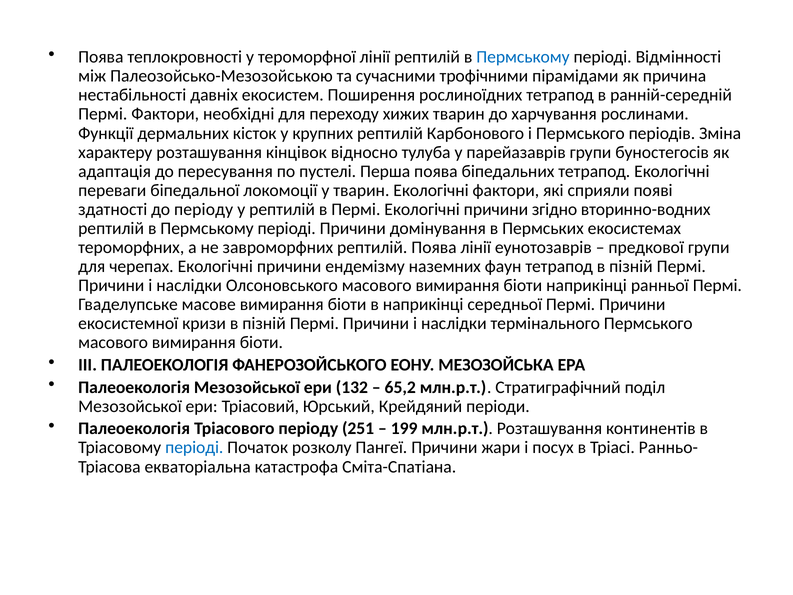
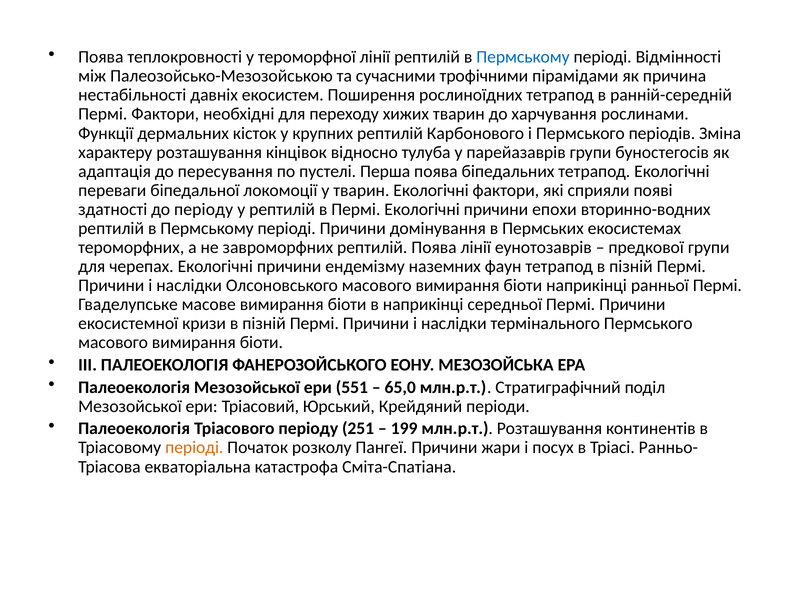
згідно: згідно -> епохи (554, 209)
132: 132 -> 551 (352, 387)
65,2: 65,2 -> 65,0 (400, 387)
періоді colour: blue -> orange (194, 447)
